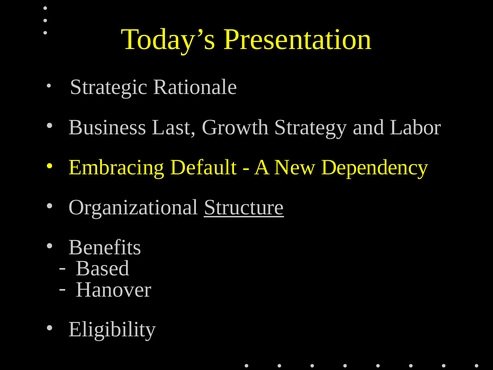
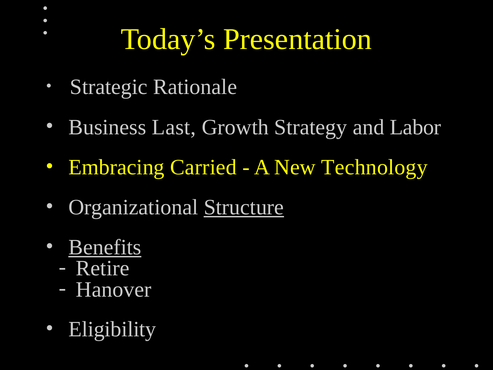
Default: Default -> Carried (203, 167)
Dependency: Dependency -> Technology (375, 167)
Benefits underline: none -> present (105, 247)
Based: Based -> Retire (103, 268)
